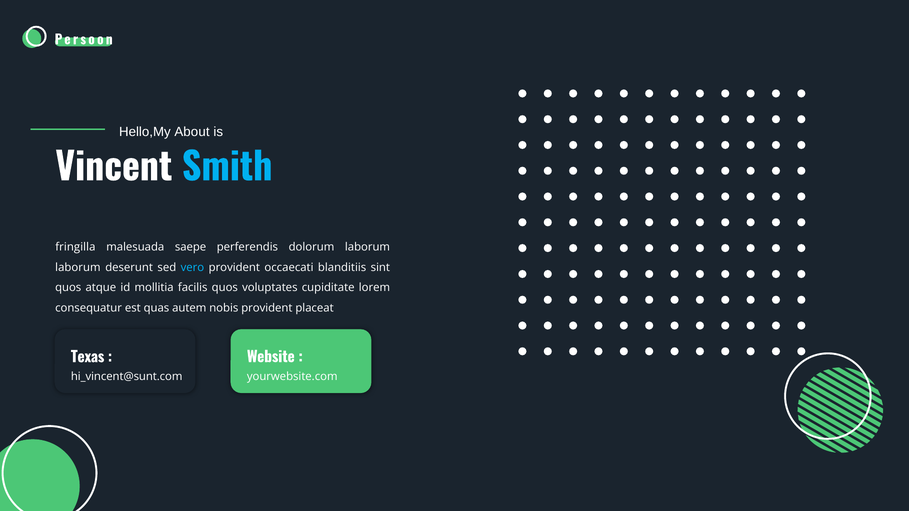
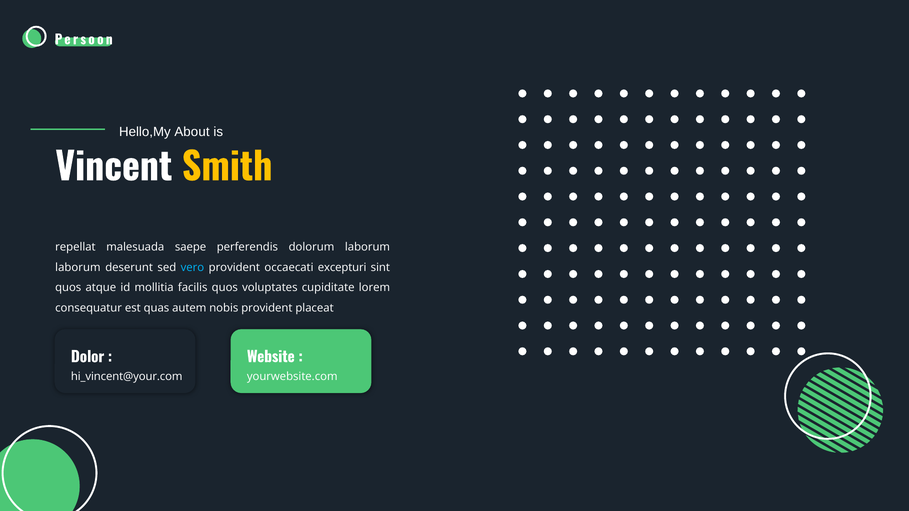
Smith colour: light blue -> yellow (227, 168)
fringilla: fringilla -> repellat (75, 247)
blanditiis: blanditiis -> excepturi (342, 267)
Texas: Texas -> Dolor (88, 357)
hi_vincent@sunt.com: hi_vincent@sunt.com -> hi_vincent@your.com (127, 377)
